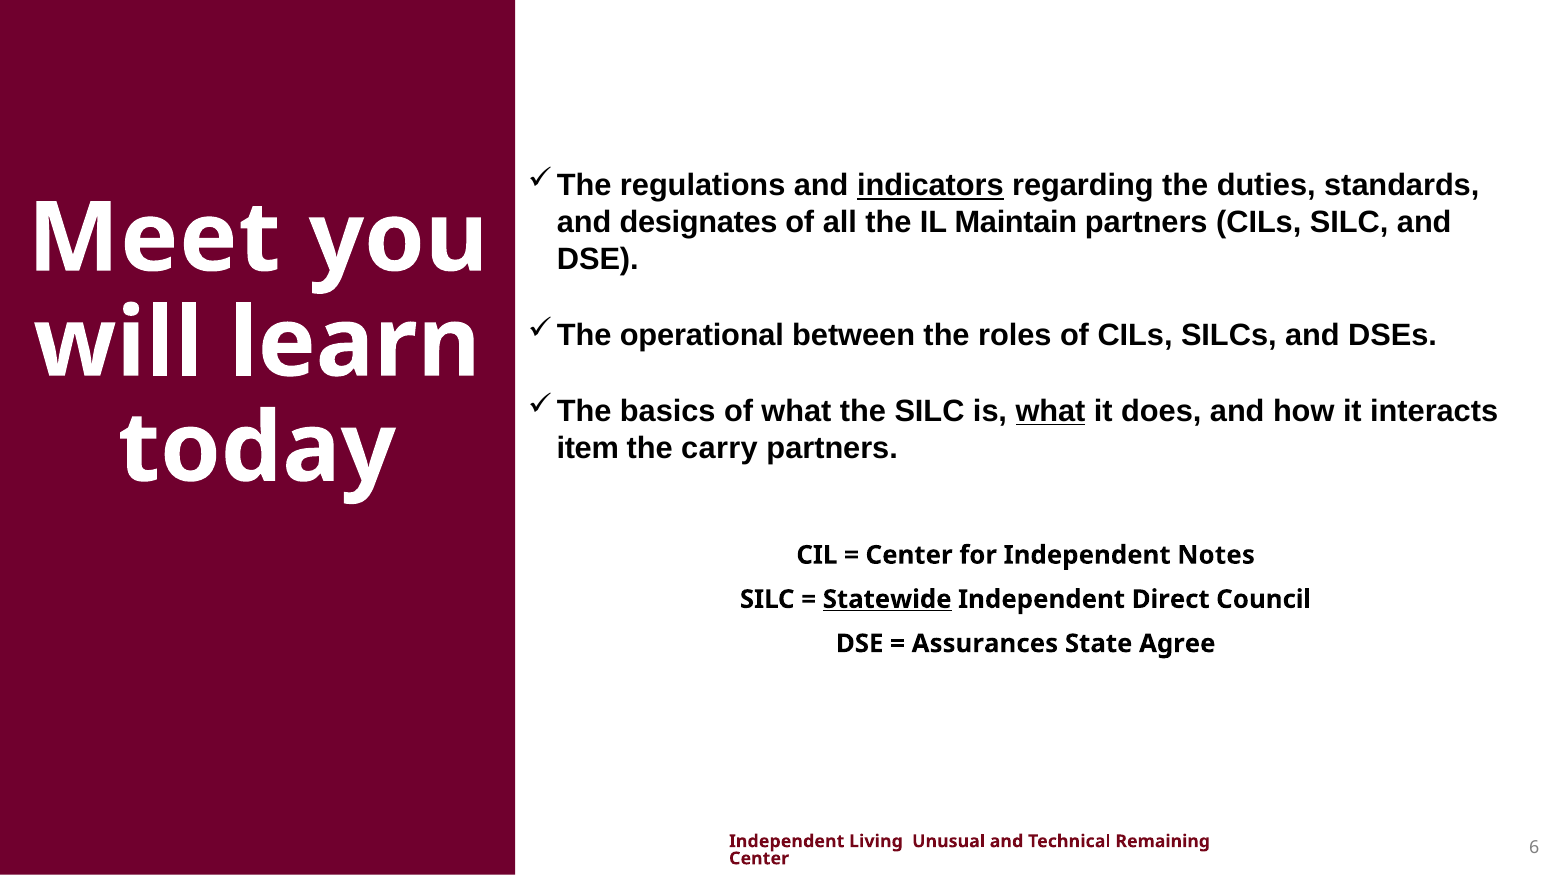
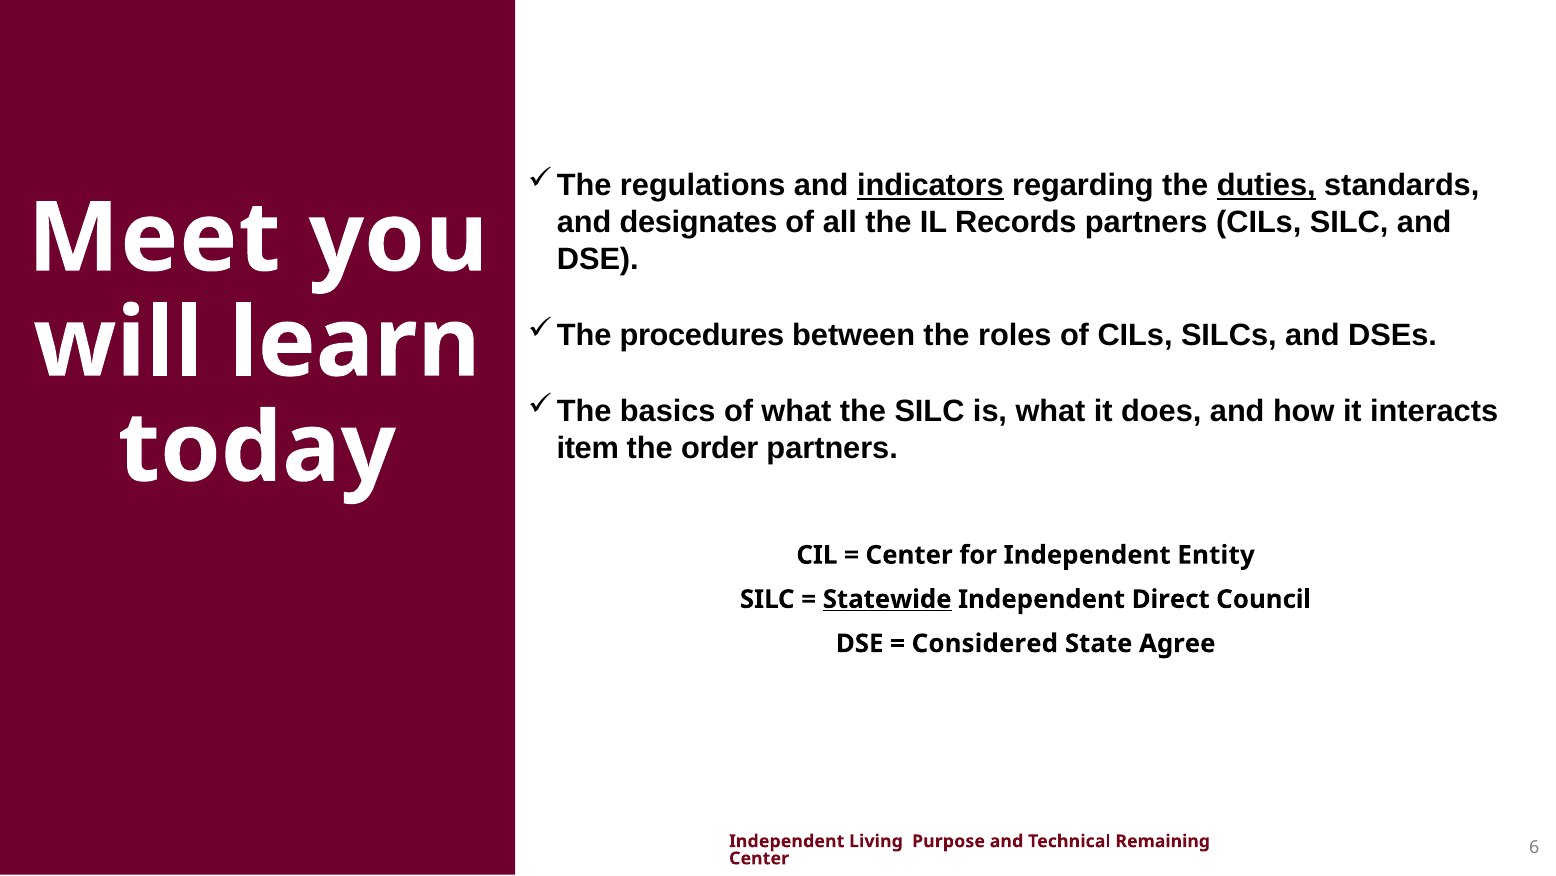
duties underline: none -> present (1266, 185)
Maintain: Maintain -> Records (1016, 222)
operational: operational -> procedures (702, 335)
what underline: present -> none (1050, 411)
carry: carry -> order (720, 448)
Notes: Notes -> Entity (1216, 555)
Assurances: Assurances -> Considered (985, 643)
Unusual: Unusual -> Purpose (949, 841)
